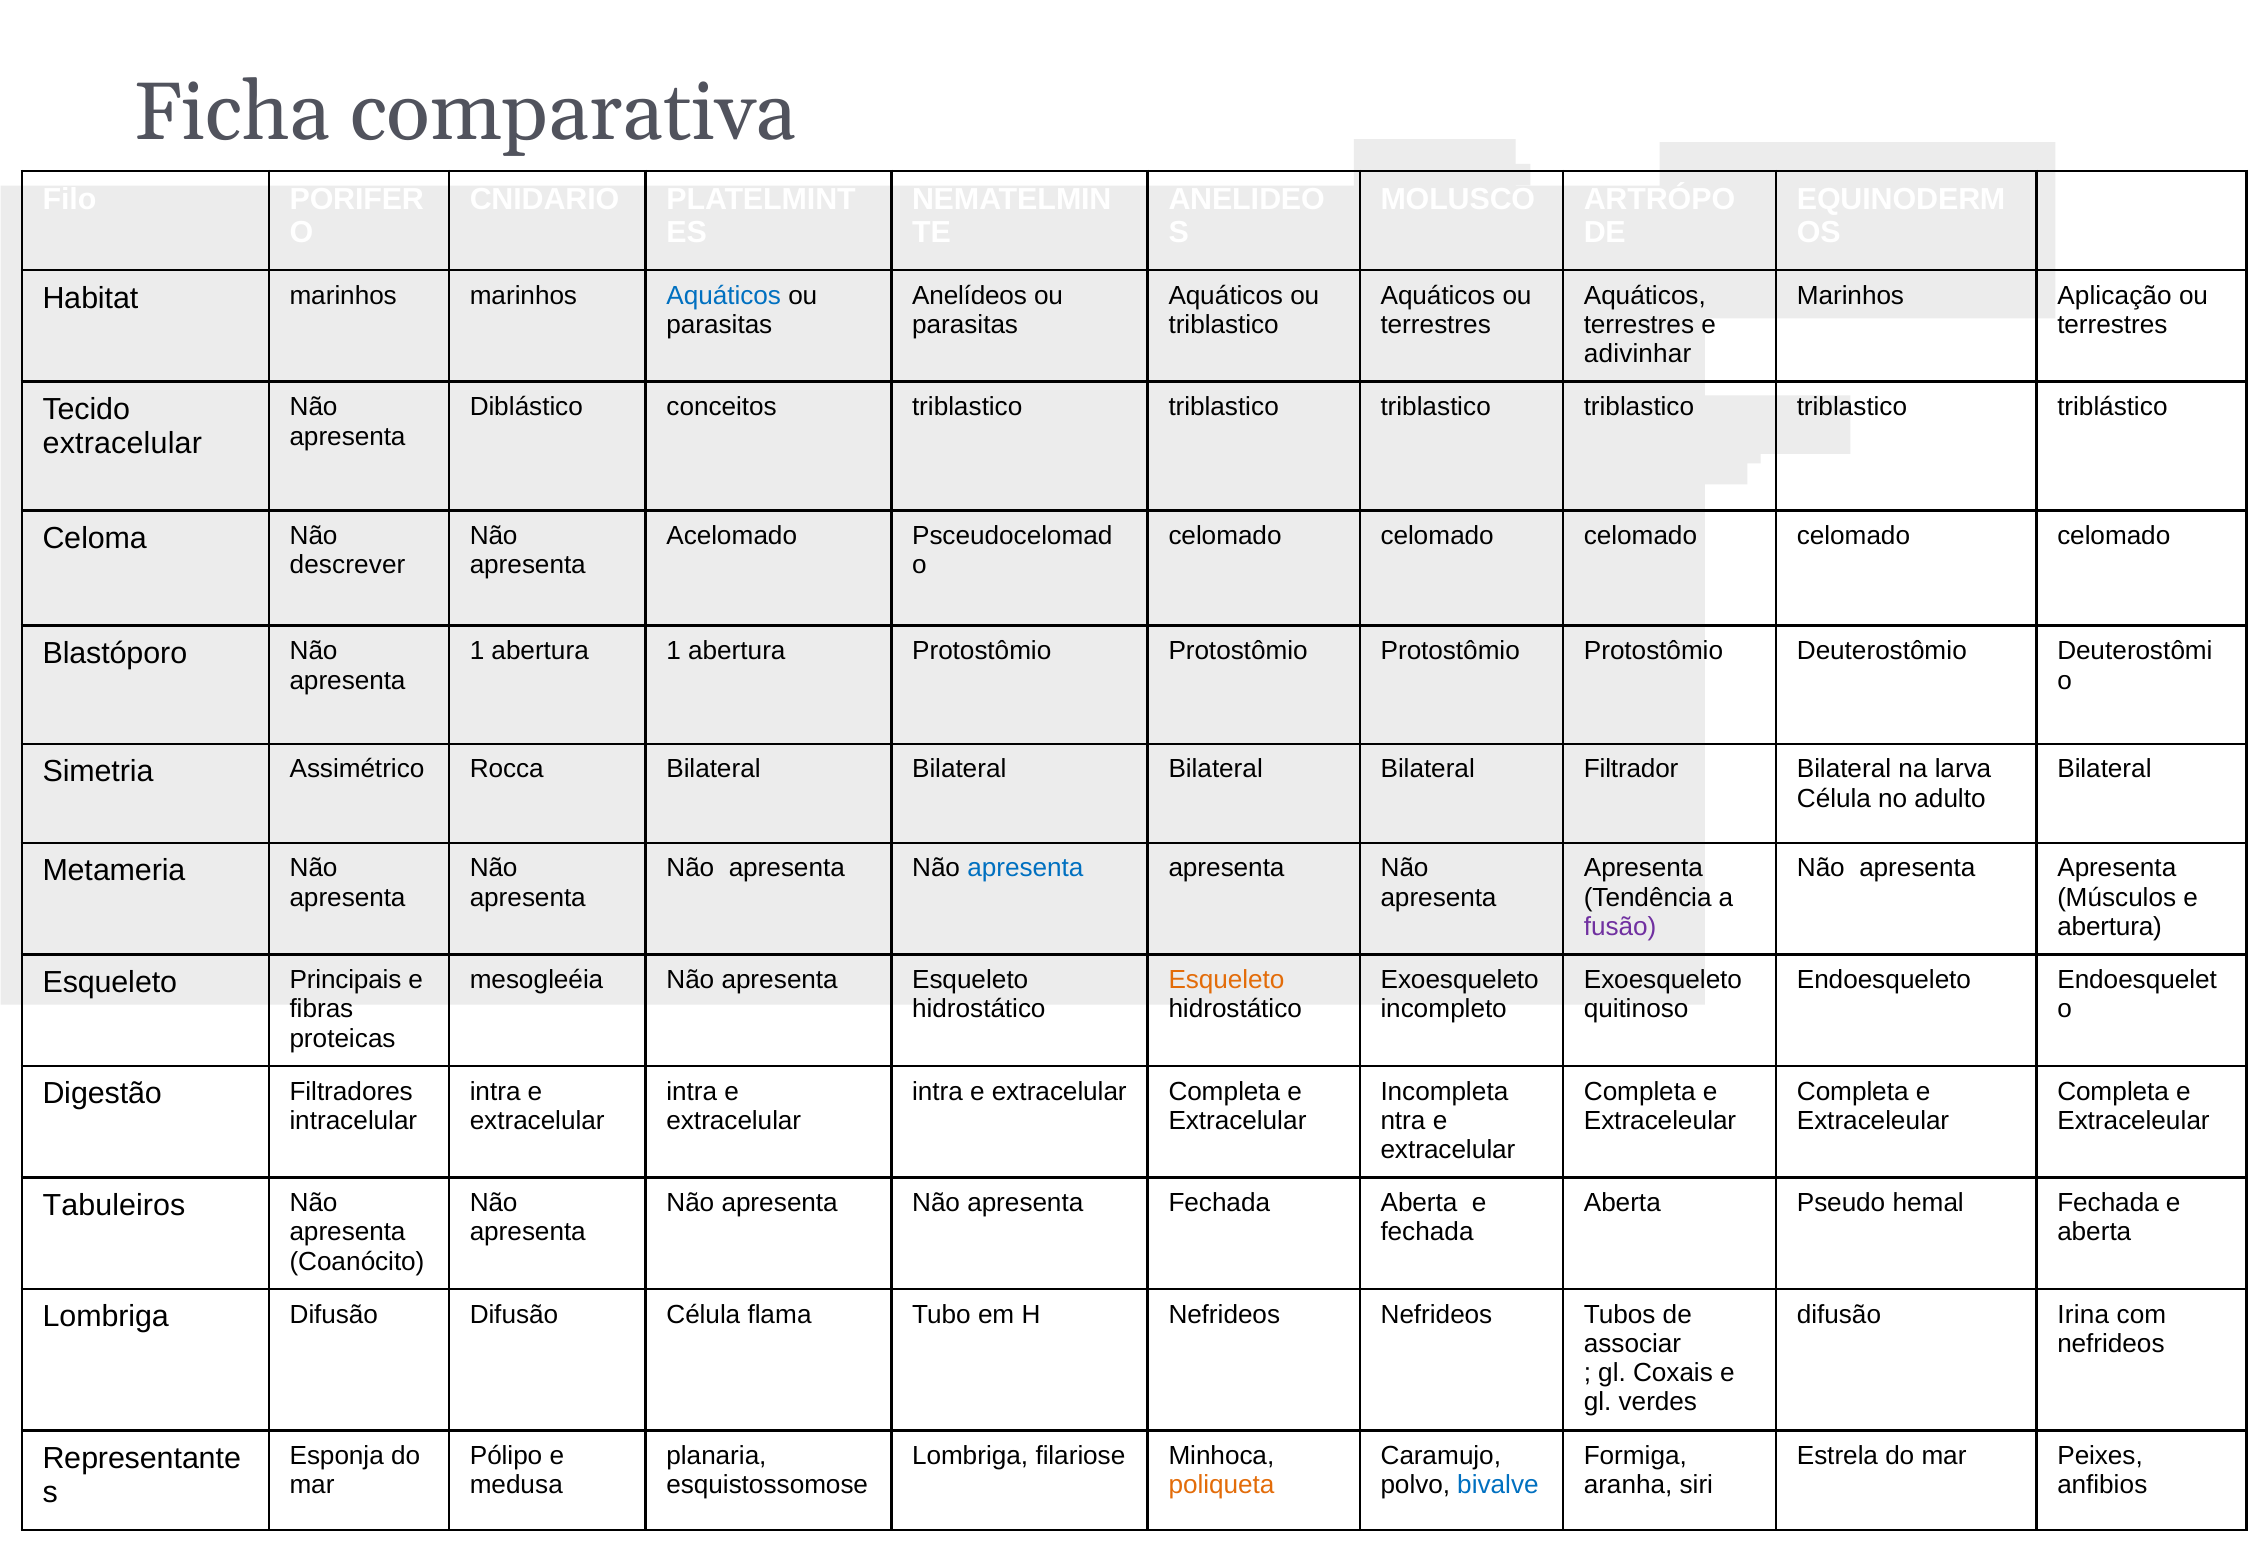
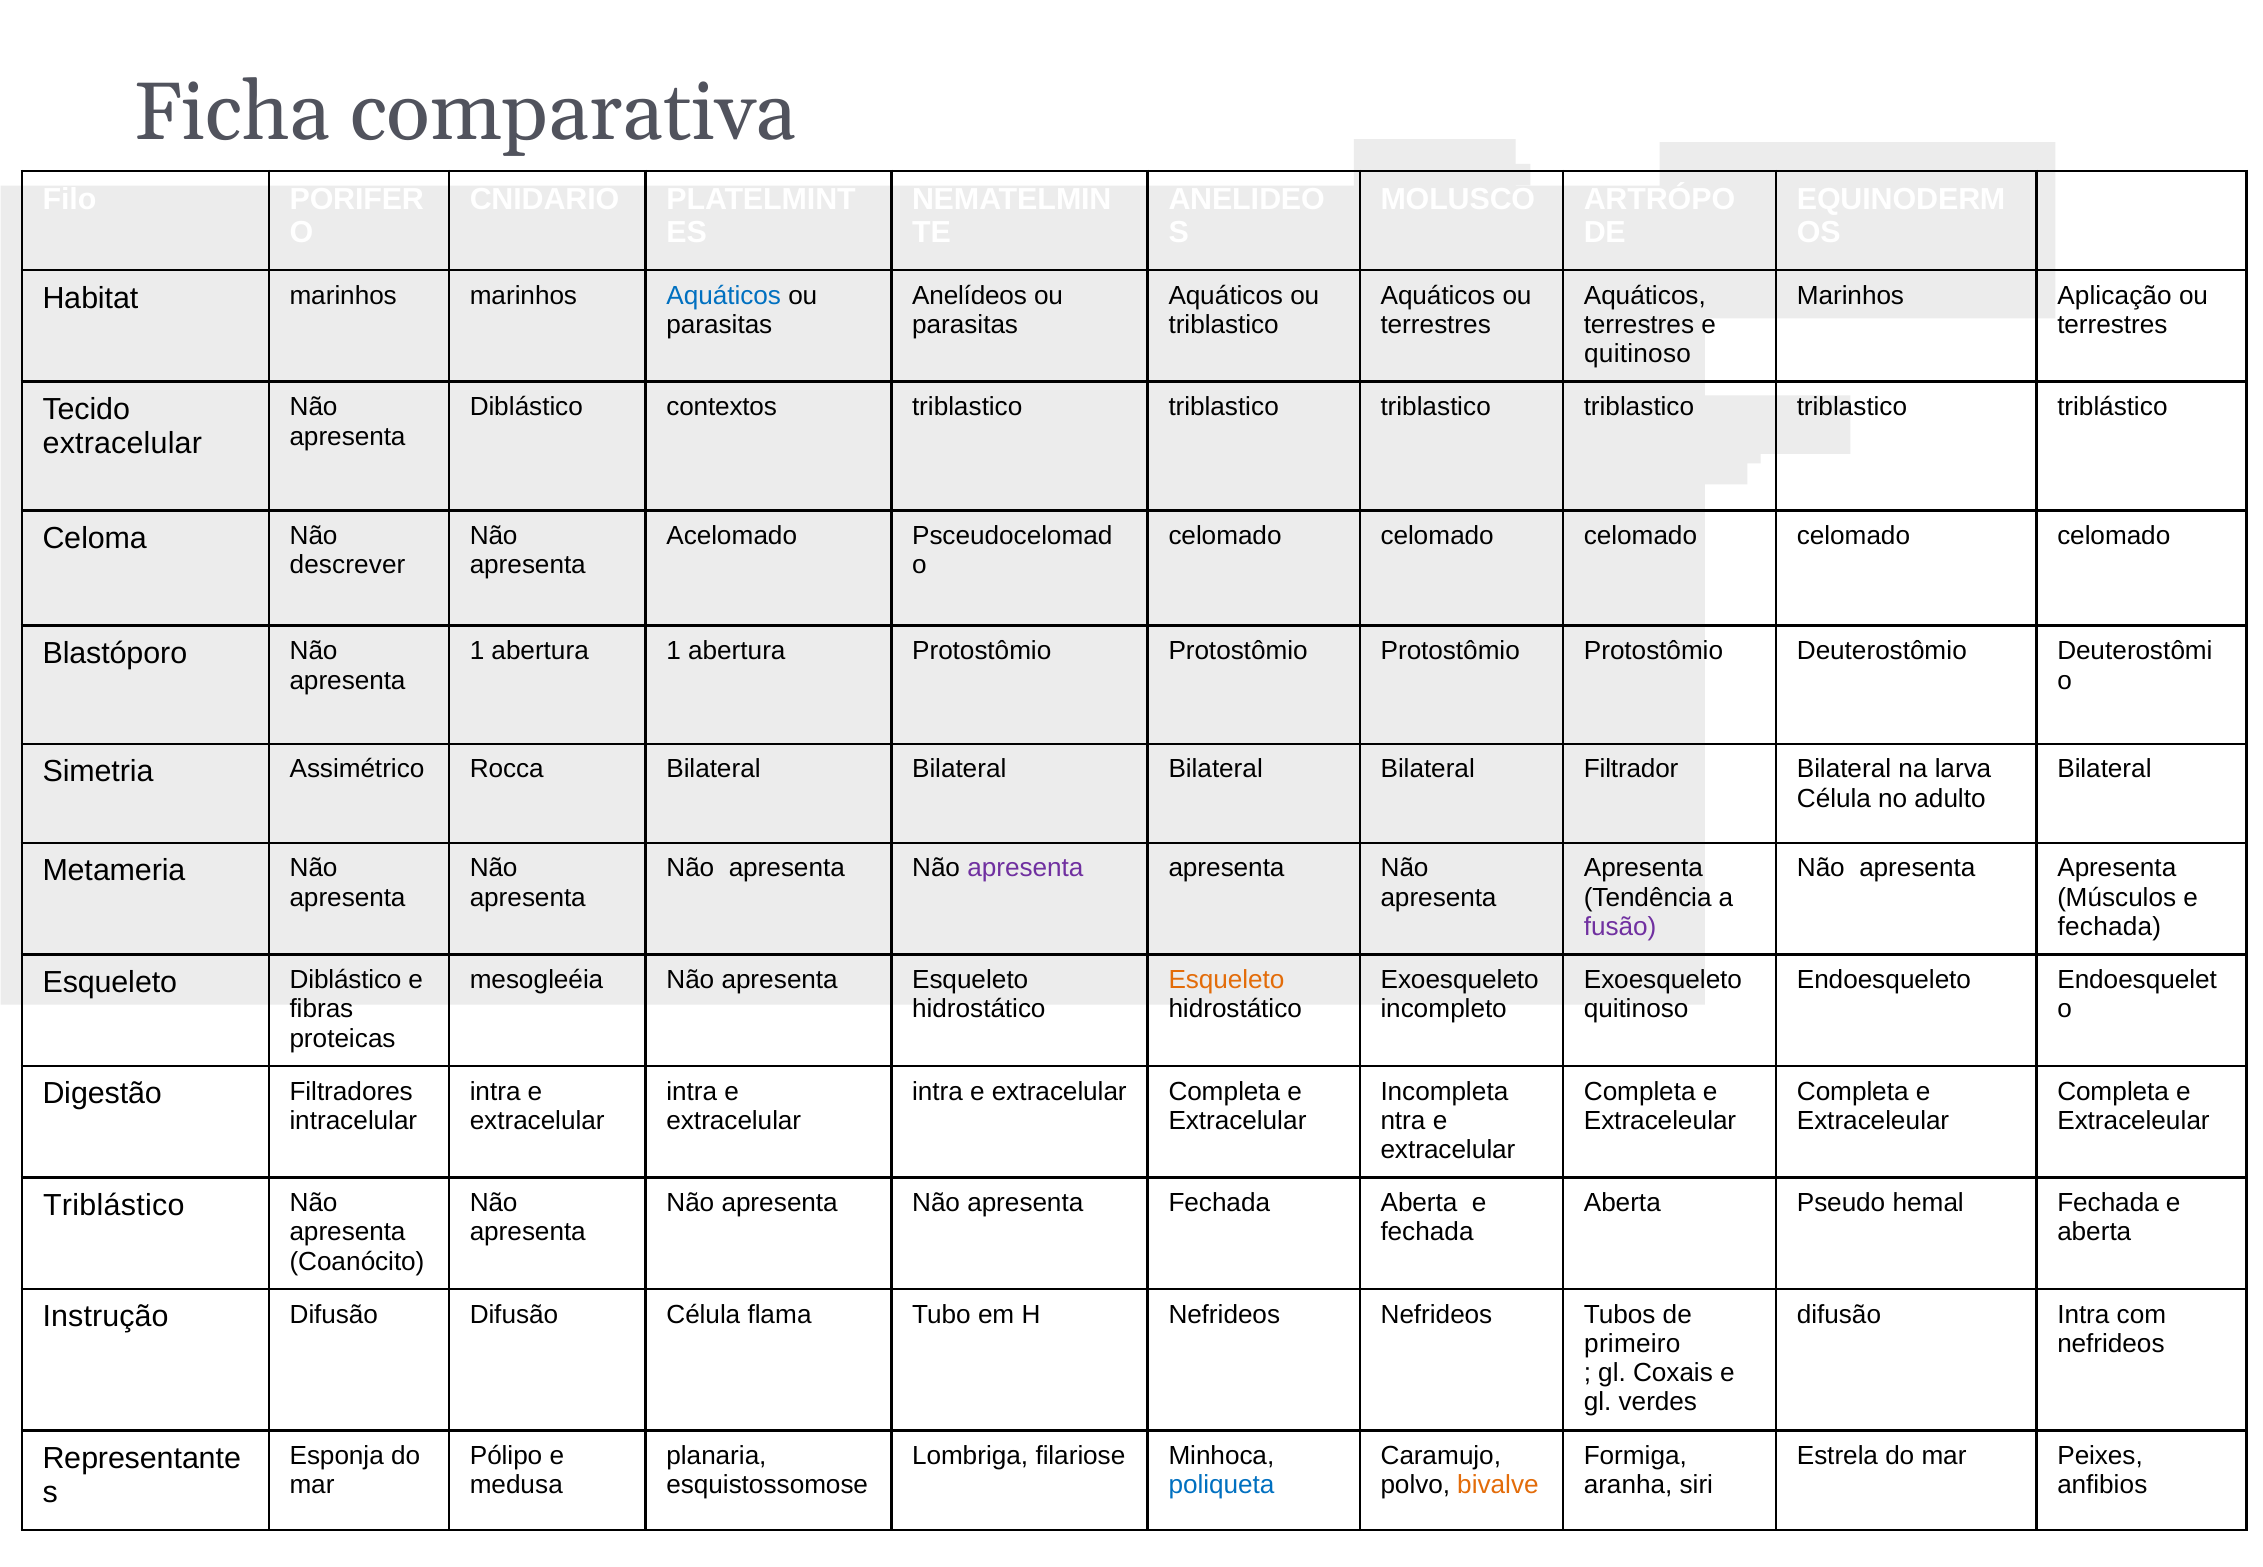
adivinhar: adivinhar -> quitinoso (1638, 354)
conceitos: conceitos -> contextos (722, 407)
apresenta colour: blue -> purple (1025, 868)
abertura: abertura -> fechada (2109, 927)
Esqueleto Principais: Principais -> Diblástico (346, 980)
Tabuleiros: Tabuleiros -> Triblástico (114, 1205)
difusão Irina: Irina -> Intra (2083, 1314)
Lombriga: Lombriga -> Instrução (106, 1317)
associar: associar -> primeiro (1632, 1343)
poliqueta colour: orange -> blue (1221, 1485)
bivalve colour: blue -> orange (1498, 1485)
